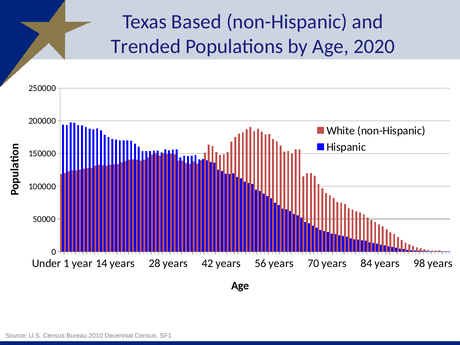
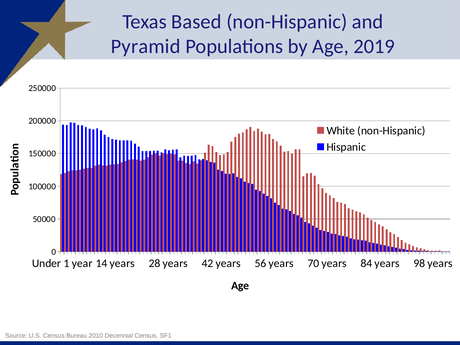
Trended: Trended -> Pyramid (146, 46)
2020: 2020 -> 2019 (374, 46)
